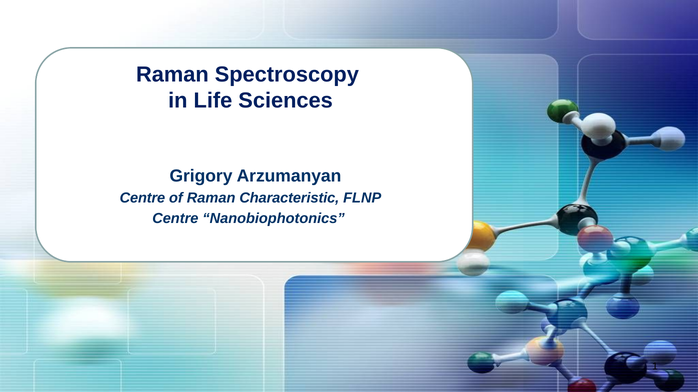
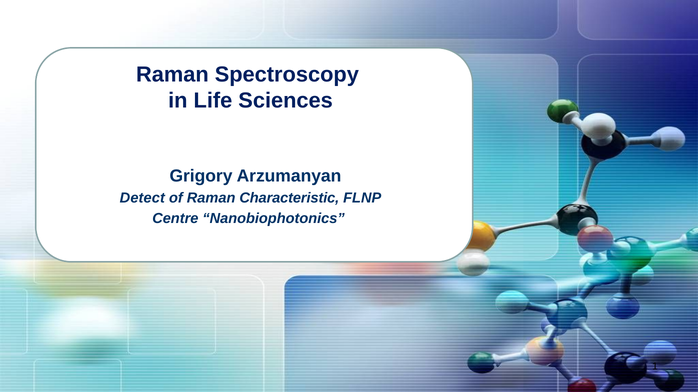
Centre: Centre -> Detect (142, 198)
